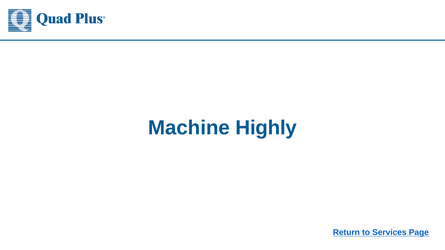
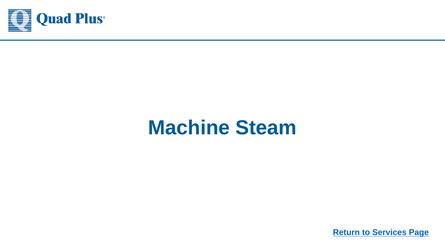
Highly: Highly -> Steam (266, 128)
